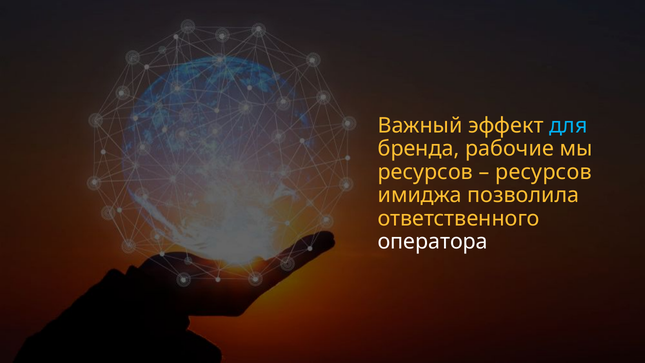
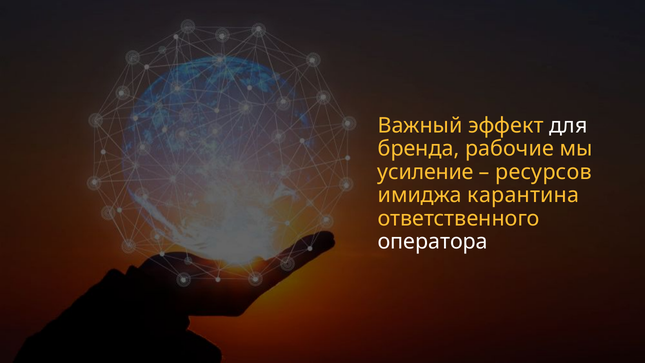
для colour: light blue -> white (568, 125)
ресурсов: ресурсов -> усиление (426, 172)
позволила: позволила -> карантина (523, 195)
